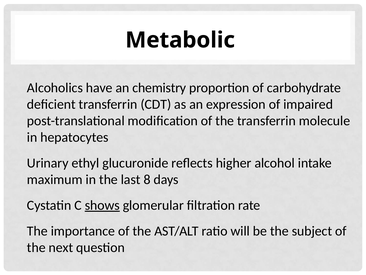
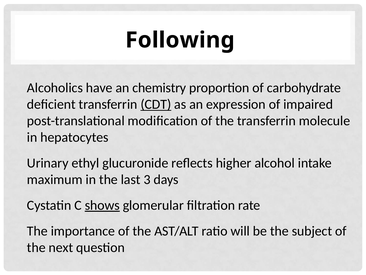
Metabolic: Metabolic -> Following (180, 40)
CDT underline: none -> present (156, 104)
8: 8 -> 3 (147, 179)
